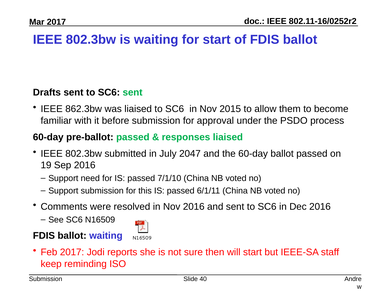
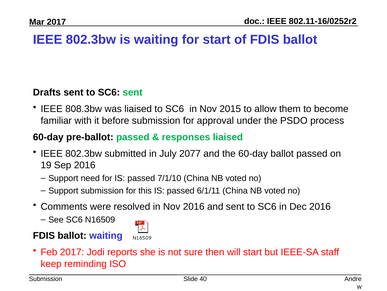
862.3bw: 862.3bw -> 808.3bw (84, 109)
2047: 2047 -> 2077 (190, 153)
